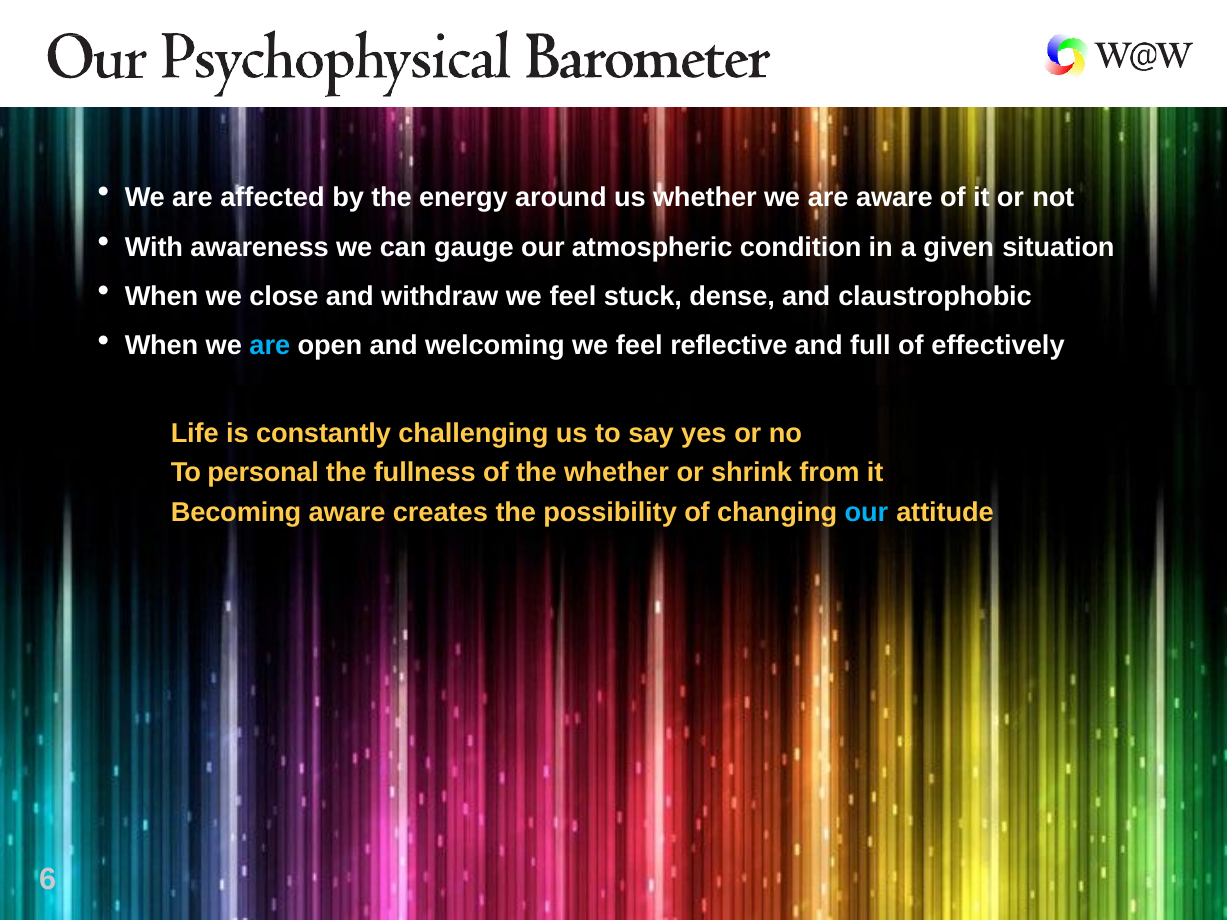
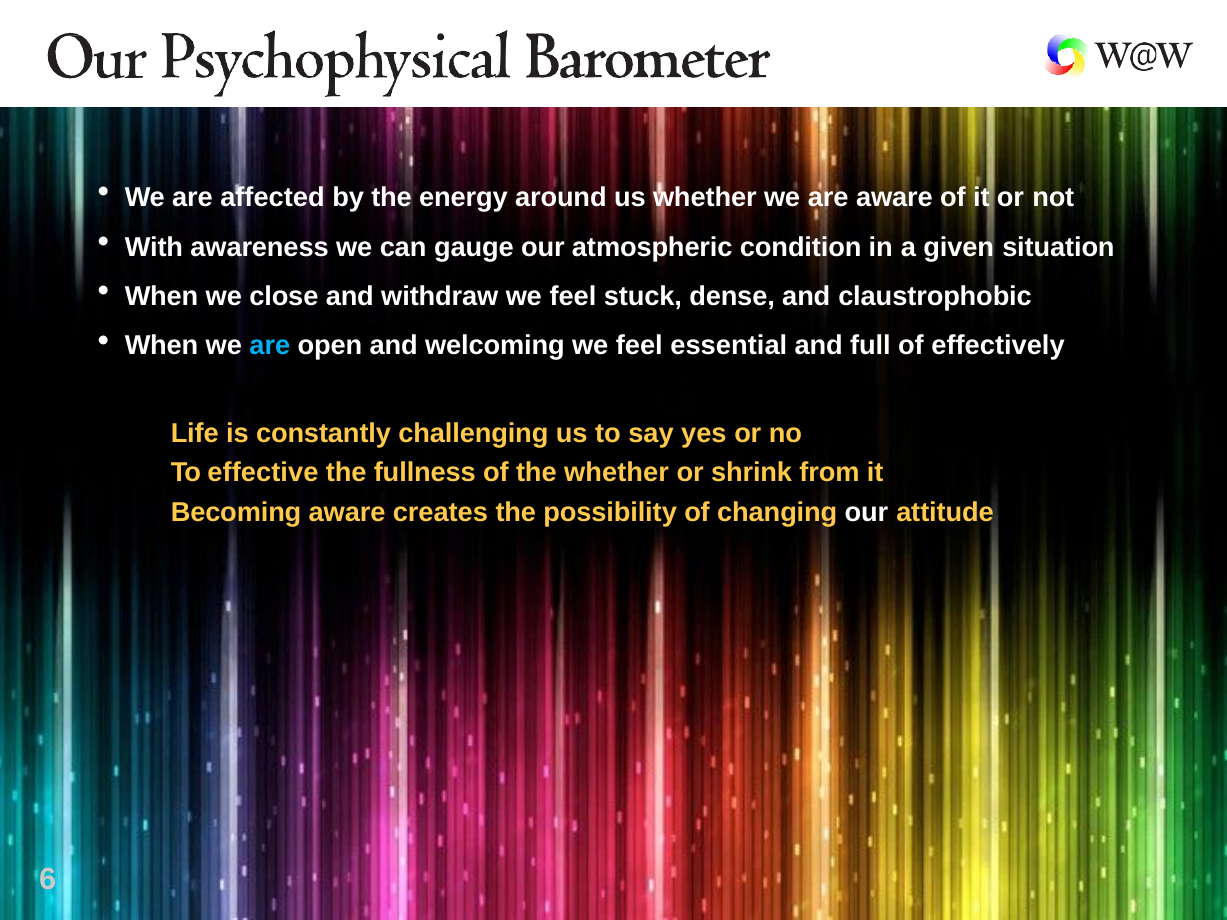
reflective: reflective -> essential (729, 346)
personal: personal -> effective (263, 473)
our colour: light blue -> white (866, 513)
